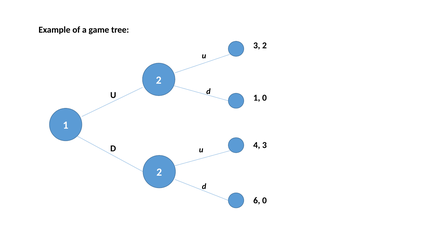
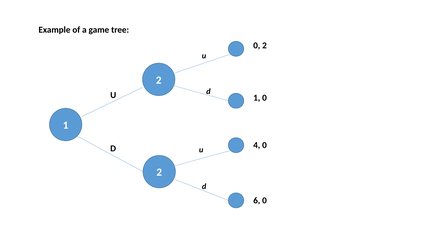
3: 3 -> 0 (257, 45)
4 3: 3 -> 0 (265, 145)
